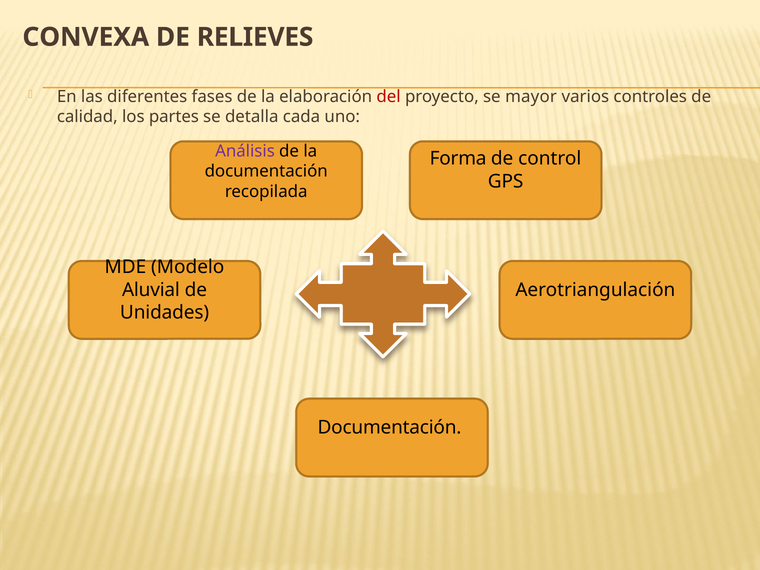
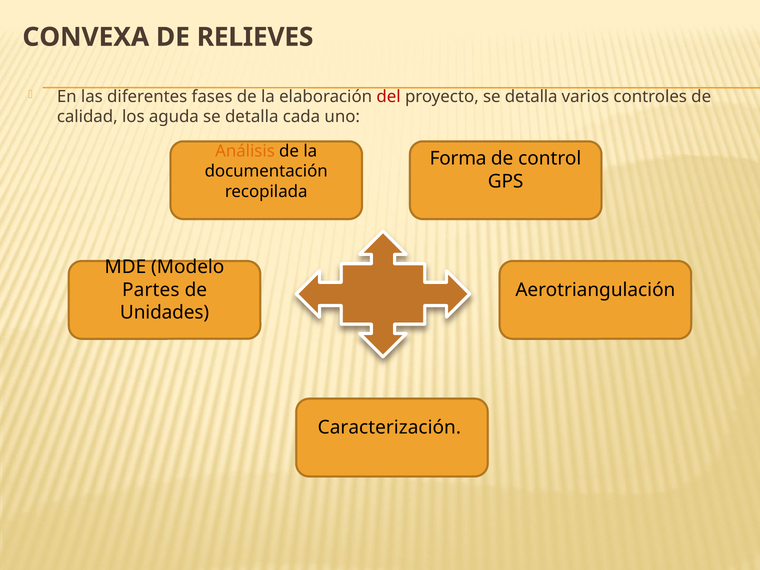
proyecto se mayor: mayor -> detalla (531, 97)
partes: partes -> aguda (174, 117)
Análisis colour: purple -> orange (245, 151)
Aluvial: Aluvial -> Partes (151, 290)
Documentación: Documentación -> Caracterización (389, 427)
